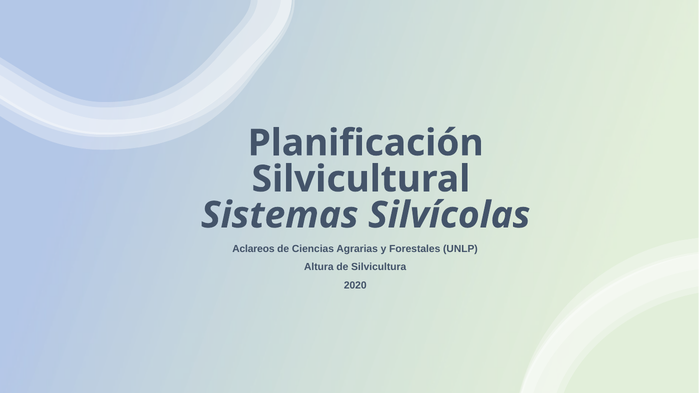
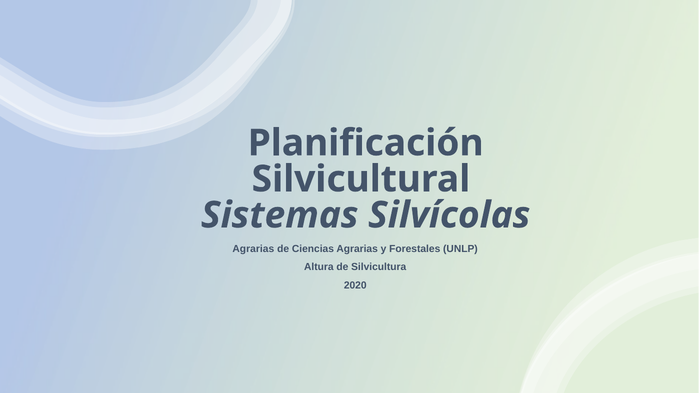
Aclareos: Aclareos -> Agrarias (253, 249)
